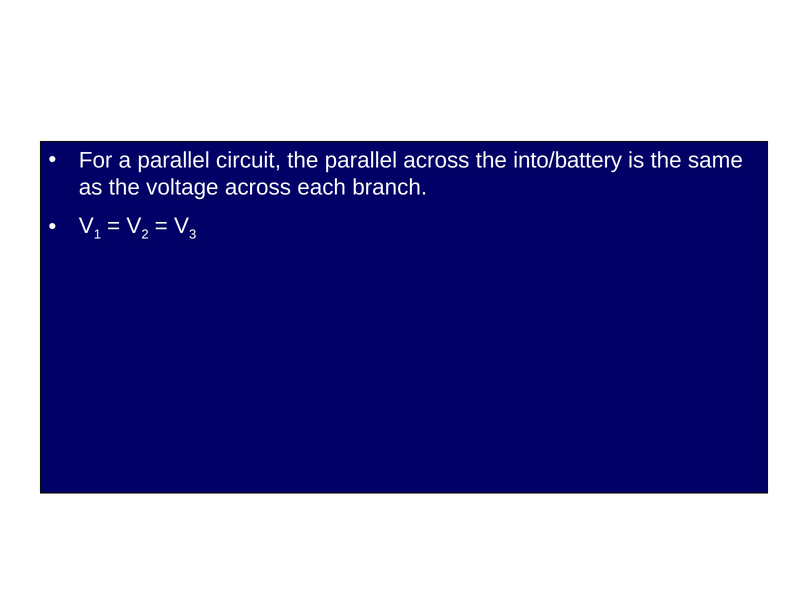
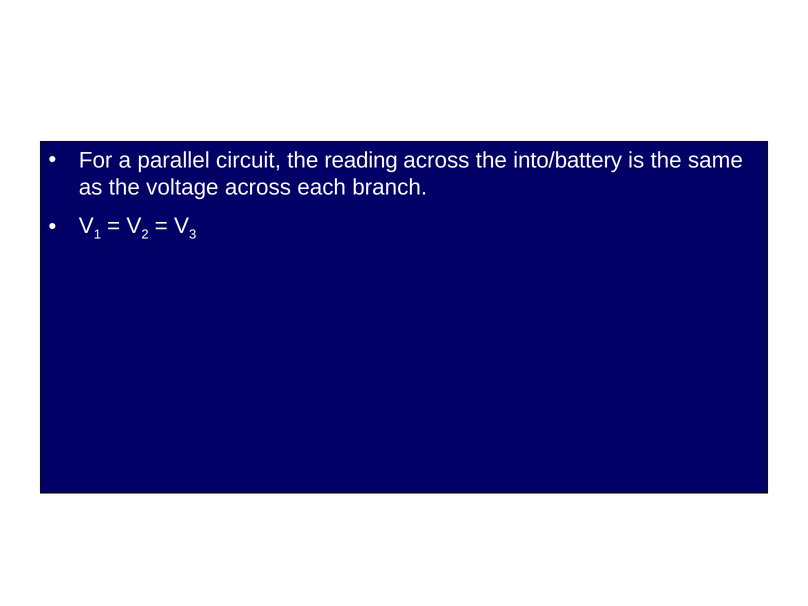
the parallel: parallel -> reading (361, 160)
